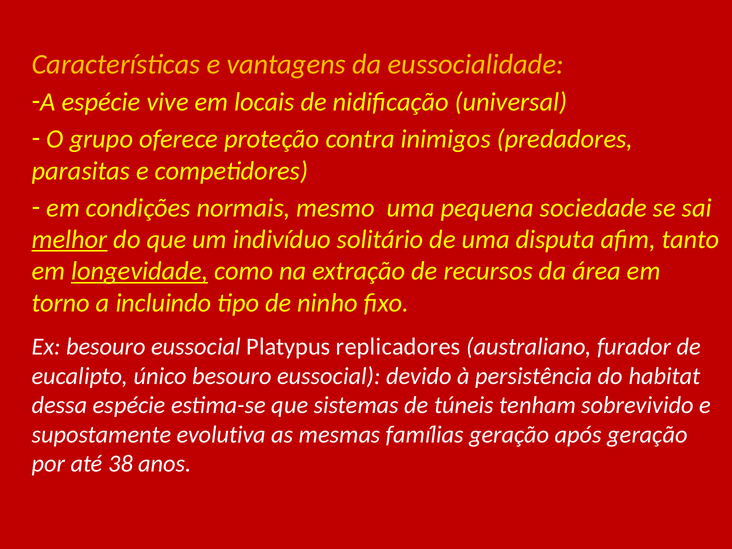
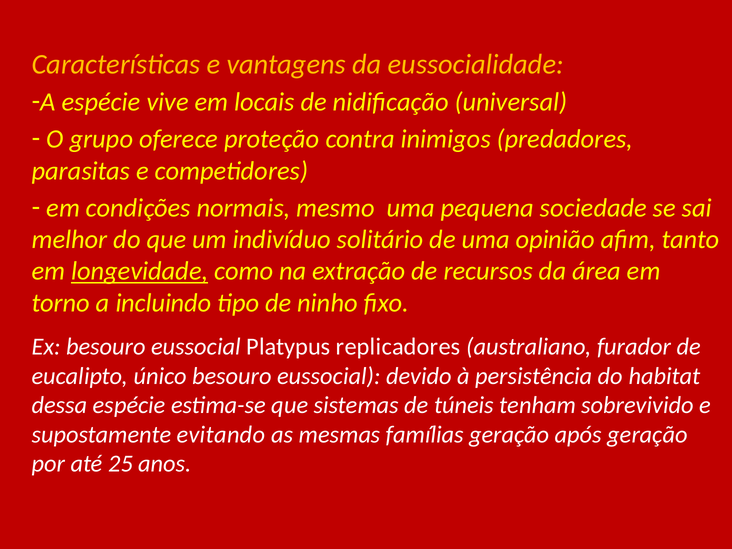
melhor underline: present -> none (70, 240)
disputa: disputa -> opinião (555, 240)
evolutiva: evolutiva -> evitando (221, 435)
38: 38 -> 25 (120, 464)
